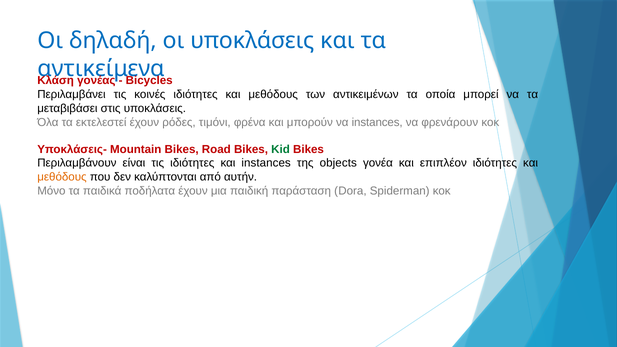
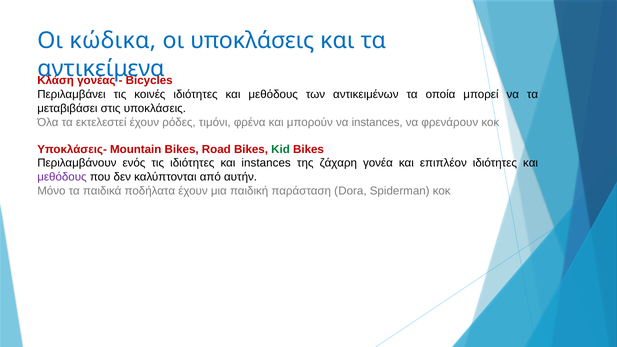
δηλαδή: δηλαδή -> κώδικα (113, 41)
είναι: είναι -> ενός (134, 163)
objects: objects -> ζάχαρη (338, 163)
μεθόδους colour: orange -> purple (62, 177)
